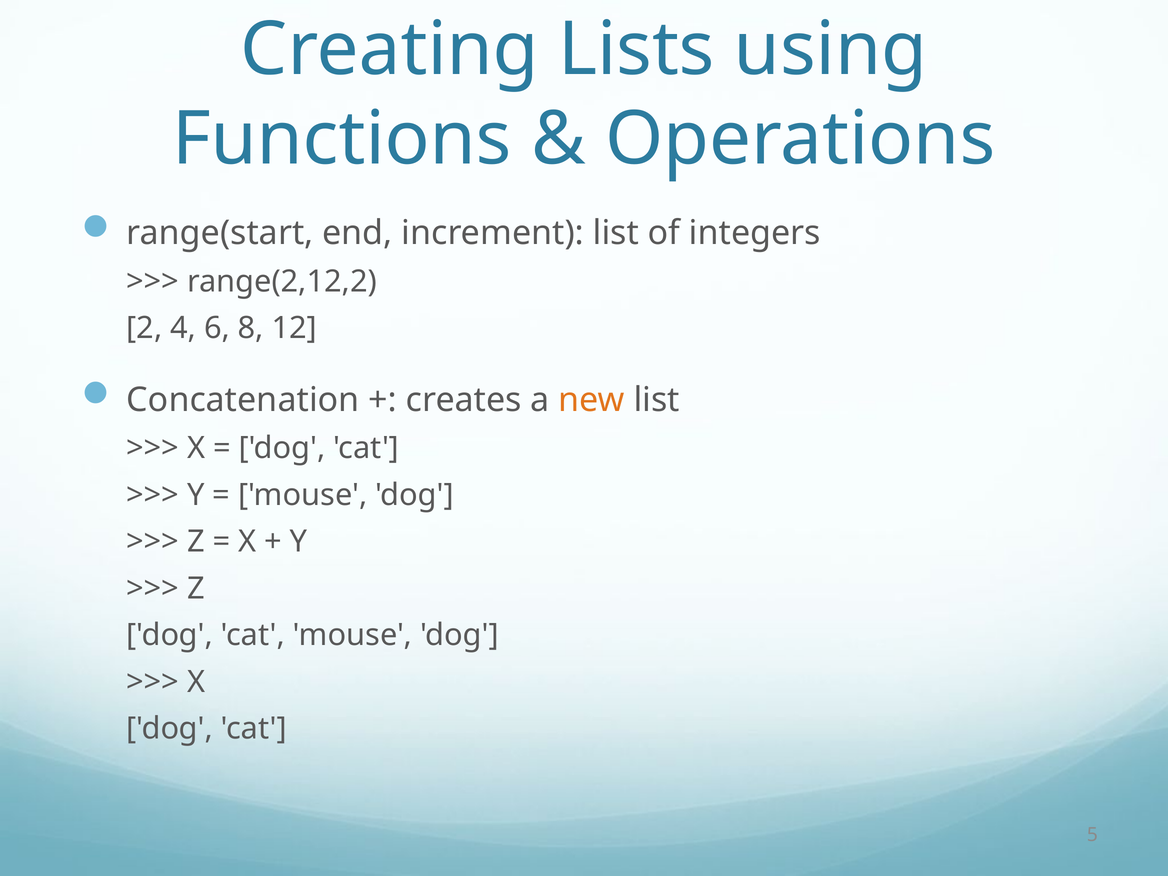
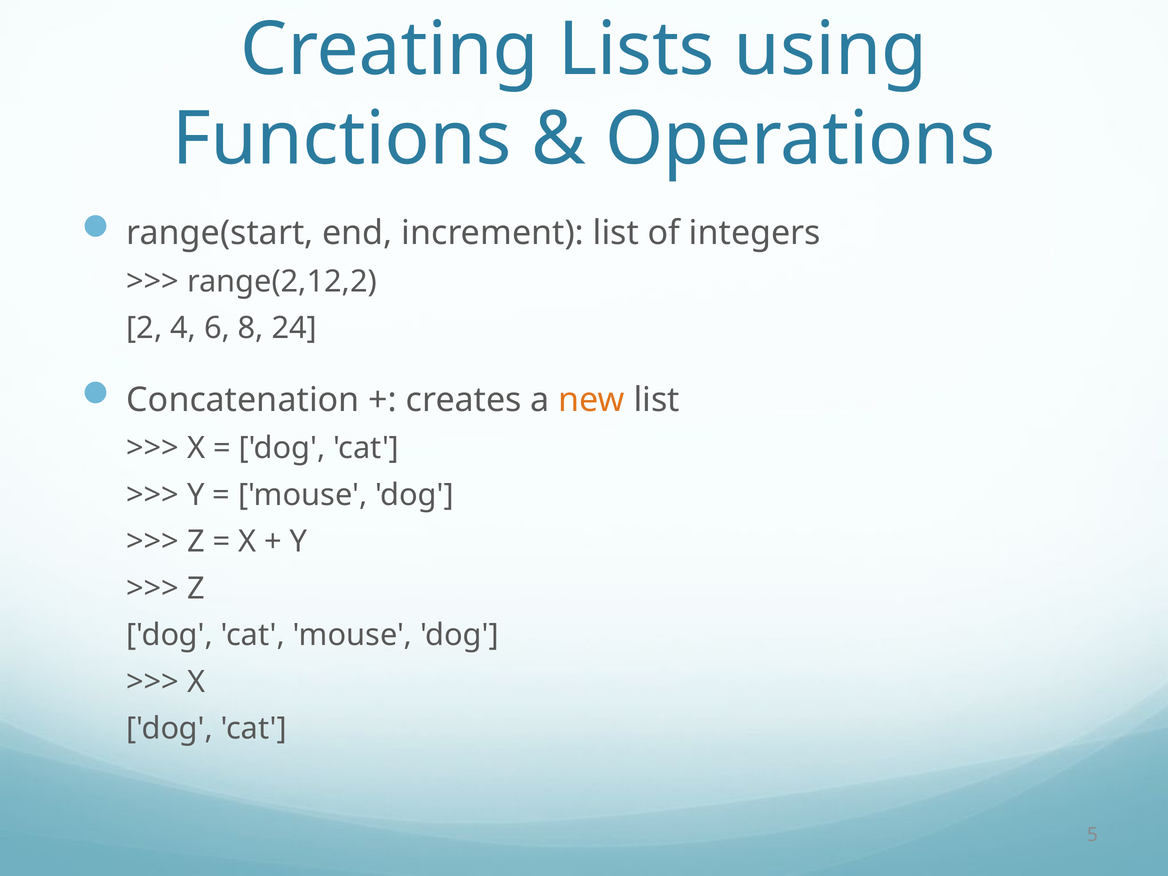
12: 12 -> 24 (294, 328)
